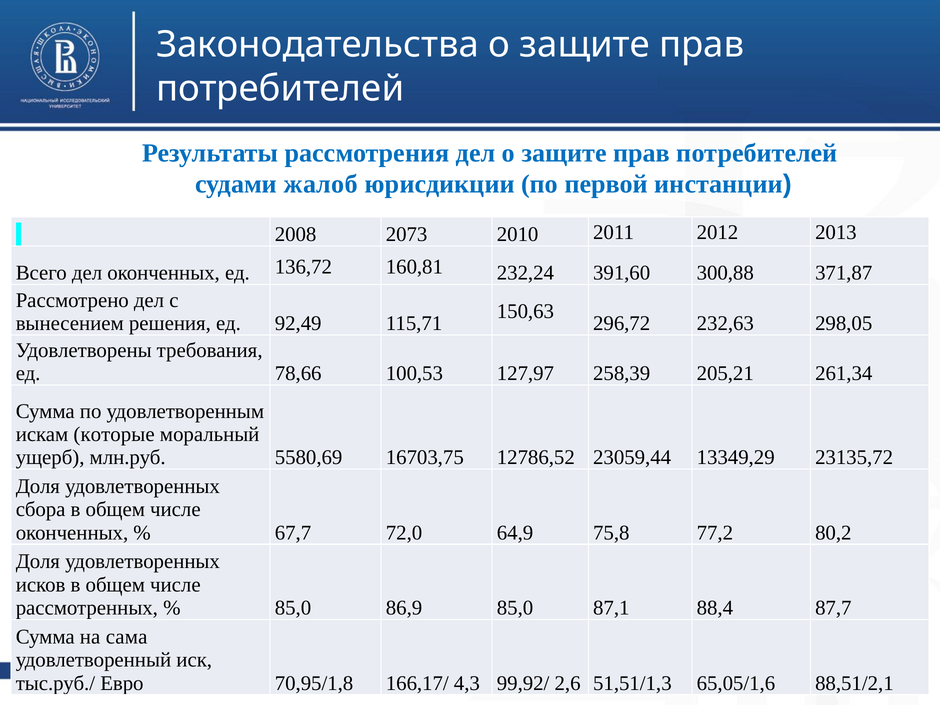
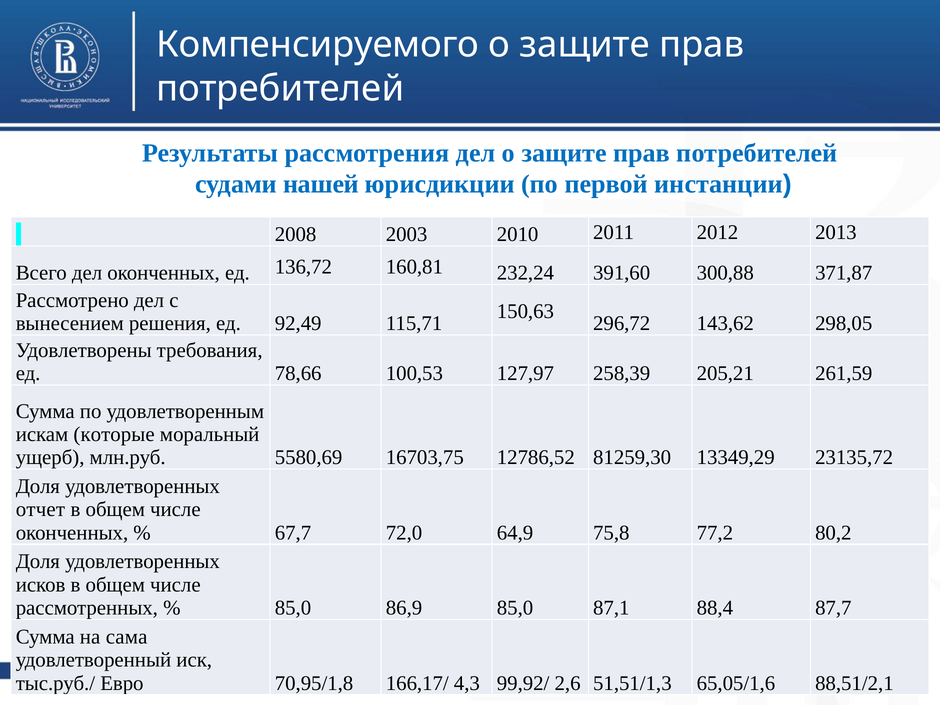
Законодательства: Законодательства -> Компенсируемого (318, 45)
жалоб: жалоб -> нашей (321, 184)
2073: 2073 -> 2003 (407, 234)
232,63: 232,63 -> 143,62 (725, 323)
261,34: 261,34 -> 261,59 (844, 374)
23059,44: 23059,44 -> 81259,30 (632, 458)
сбора: сбора -> отчет (40, 510)
